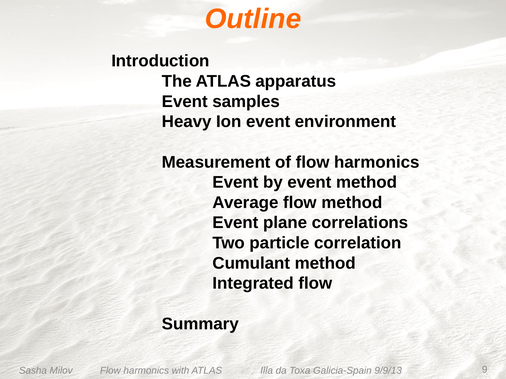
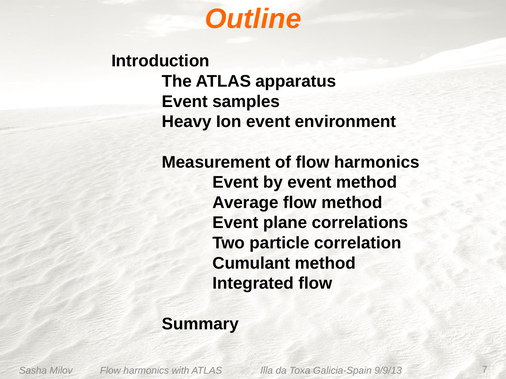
9: 9 -> 7 (485, 370)
